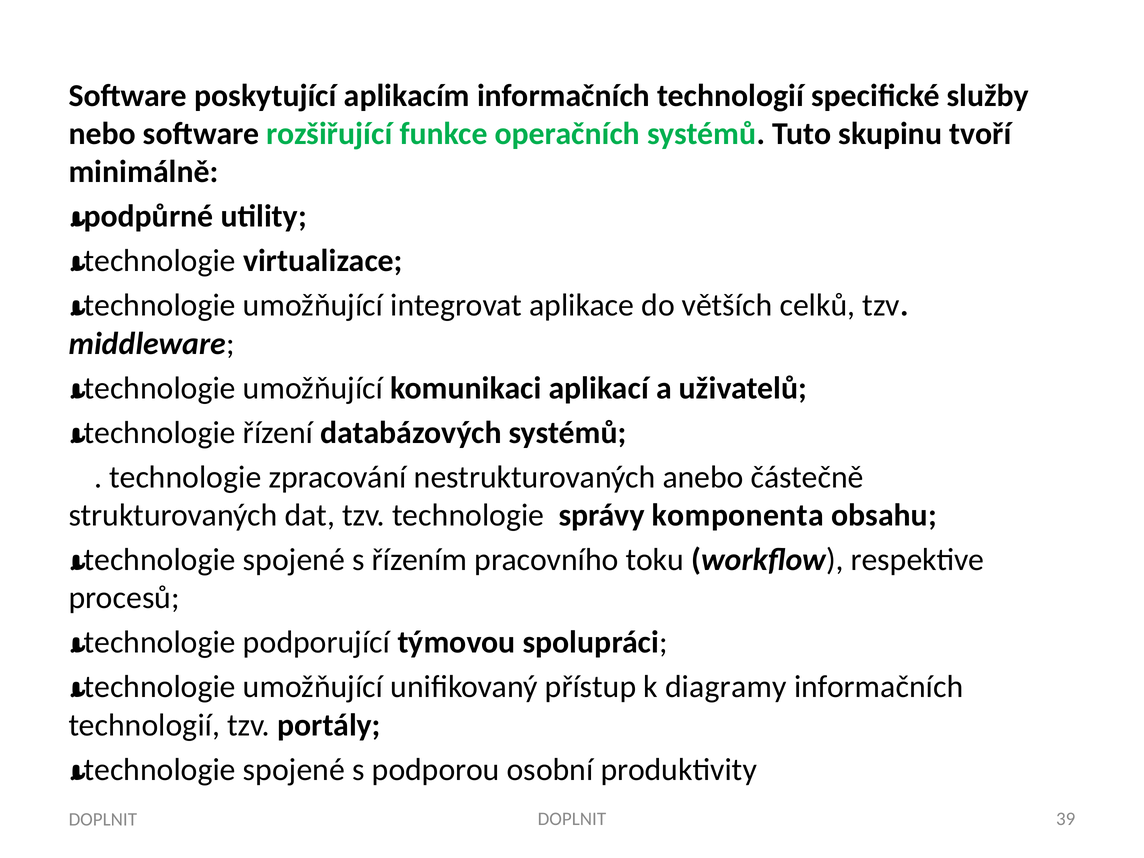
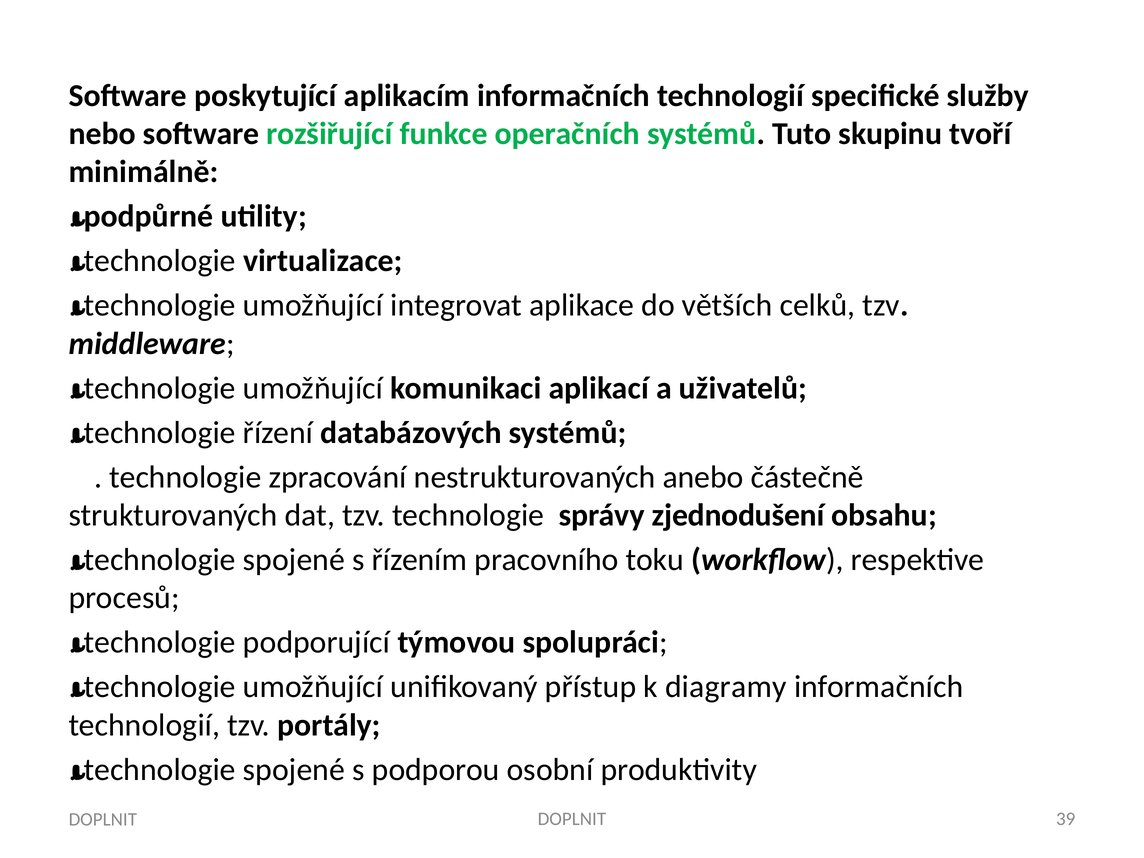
komponenta: komponenta -> zjednodušení (738, 515)
